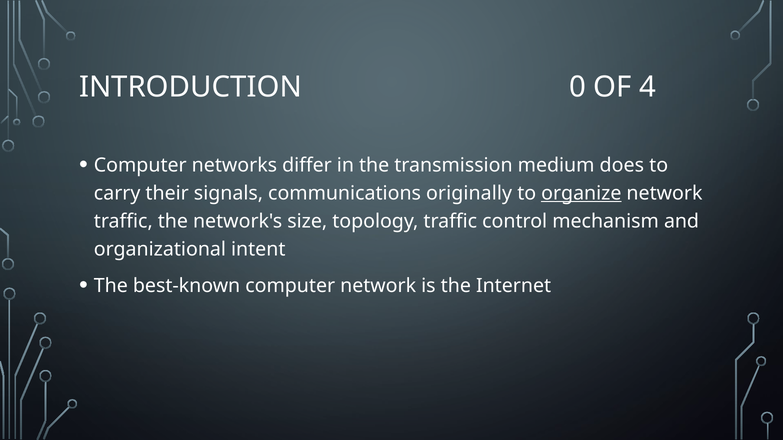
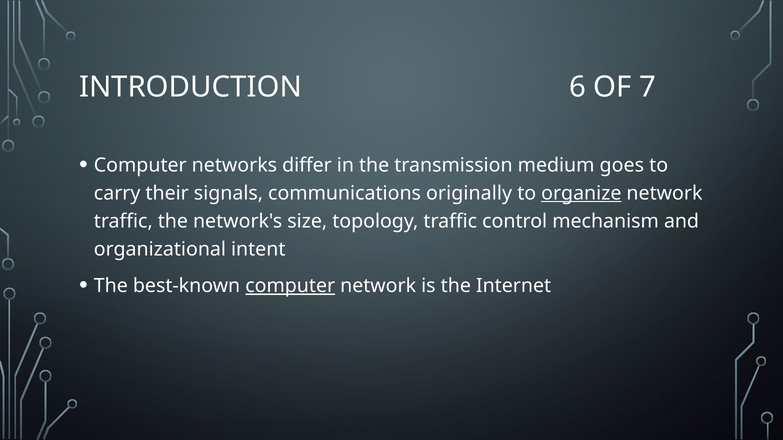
0: 0 -> 6 (577, 87)
4: 4 -> 7 (648, 87)
does: does -> goes (622, 165)
computer underline: none -> present (290, 286)
